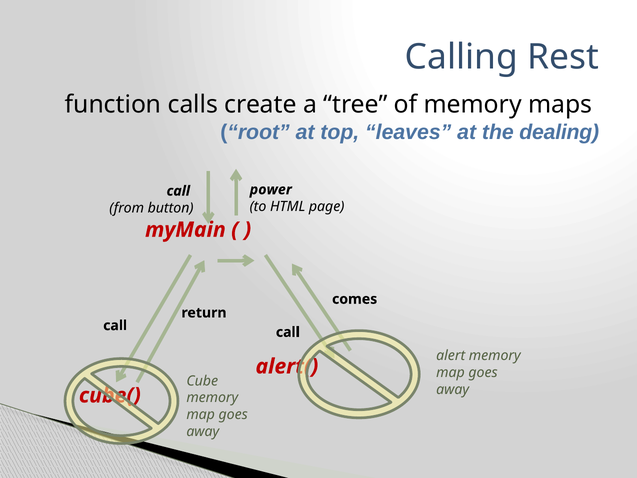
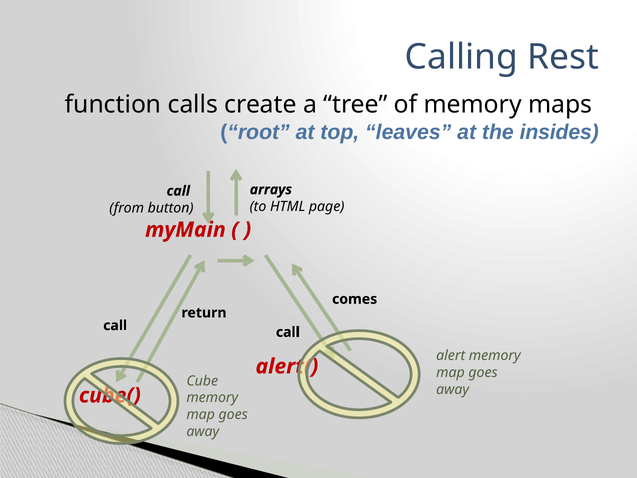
dealing: dealing -> insides (559, 132)
power: power -> arrays (271, 189)
